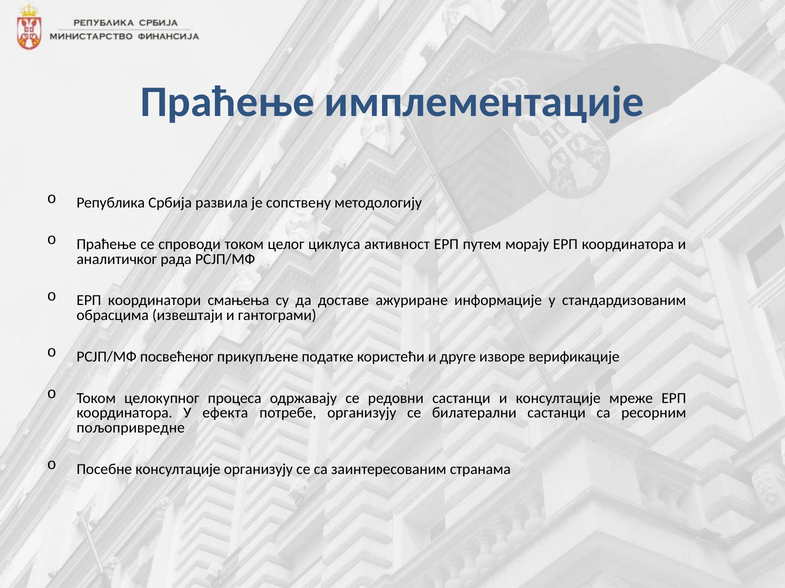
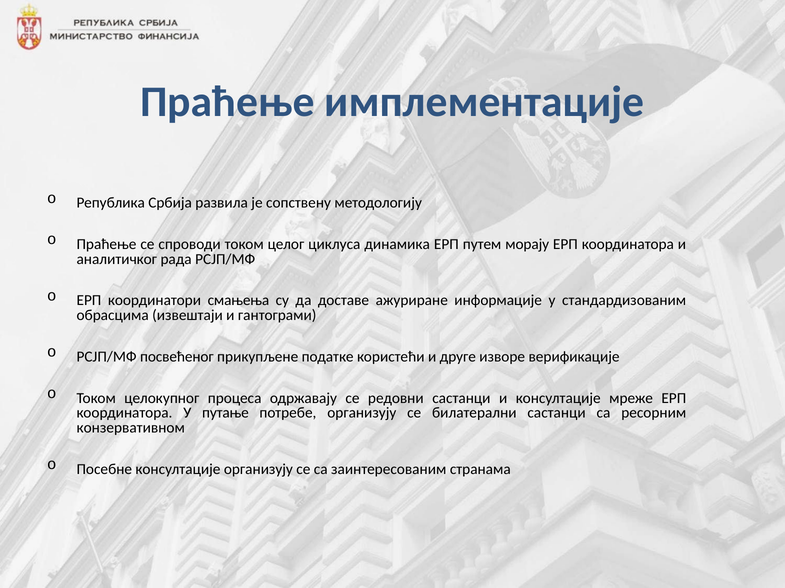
активност: активност -> динамика (397, 245)
ефекта: ефекта -> путање (225, 413)
пољопривредне: пољопривредне -> конзервативном (131, 428)
